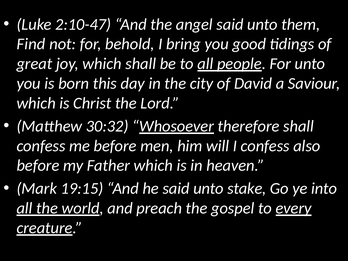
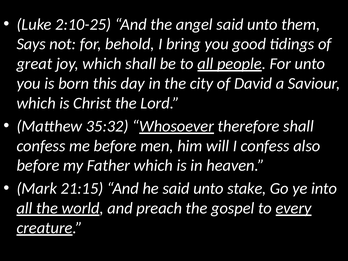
2:10-47: 2:10-47 -> 2:10-25 (83, 24)
Find: Find -> Says (31, 44)
30:32: 30:32 -> 35:32 (107, 126)
19:15: 19:15 -> 21:15 (82, 189)
